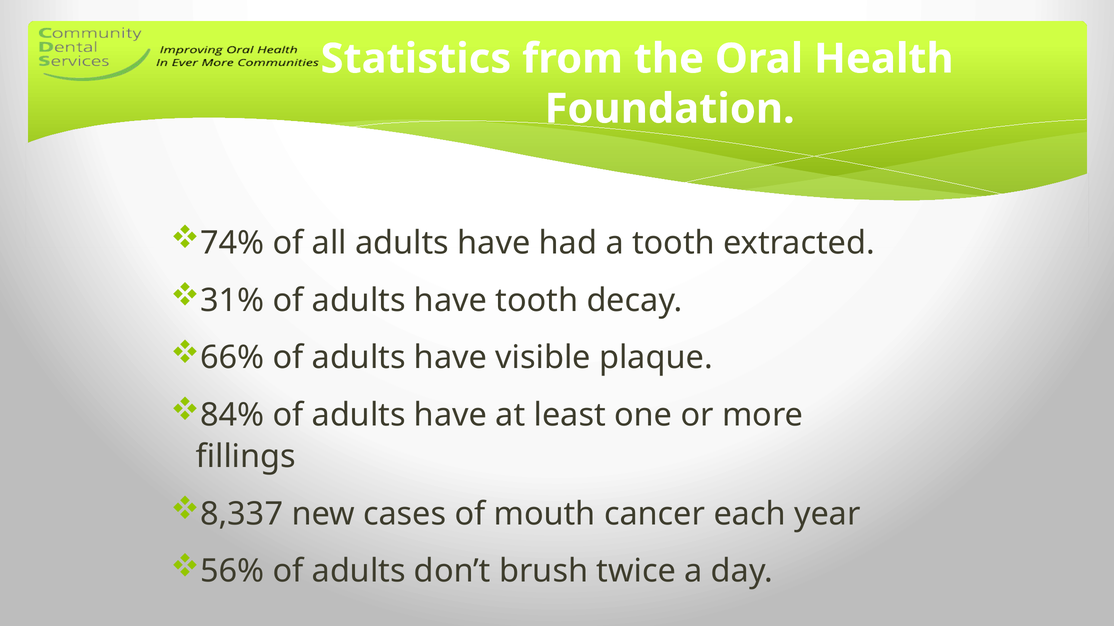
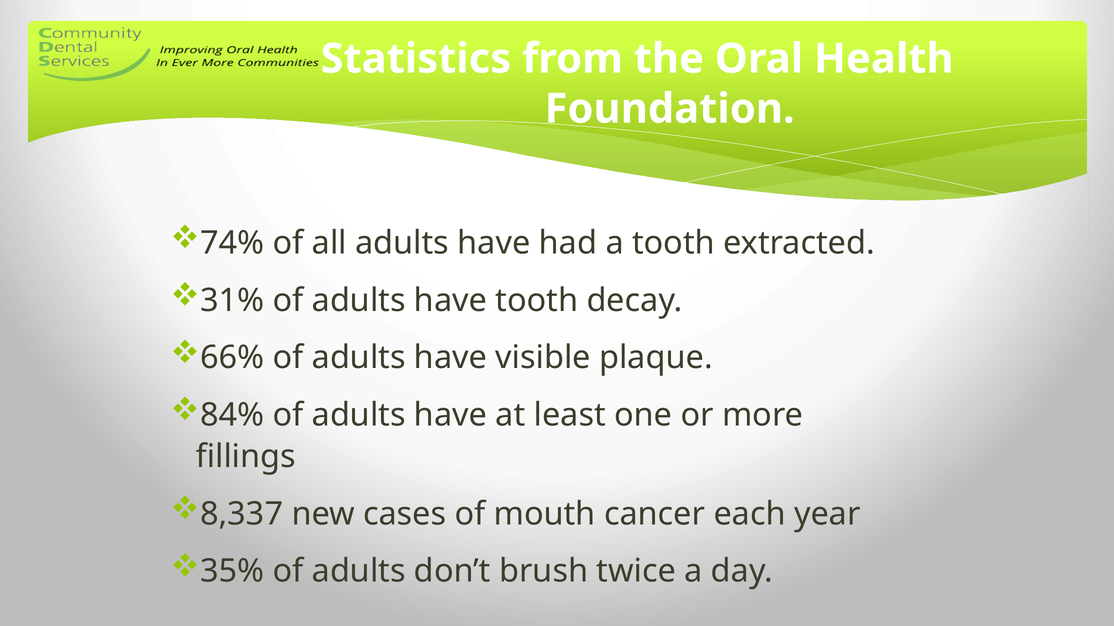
56%: 56% -> 35% (232, 572)
